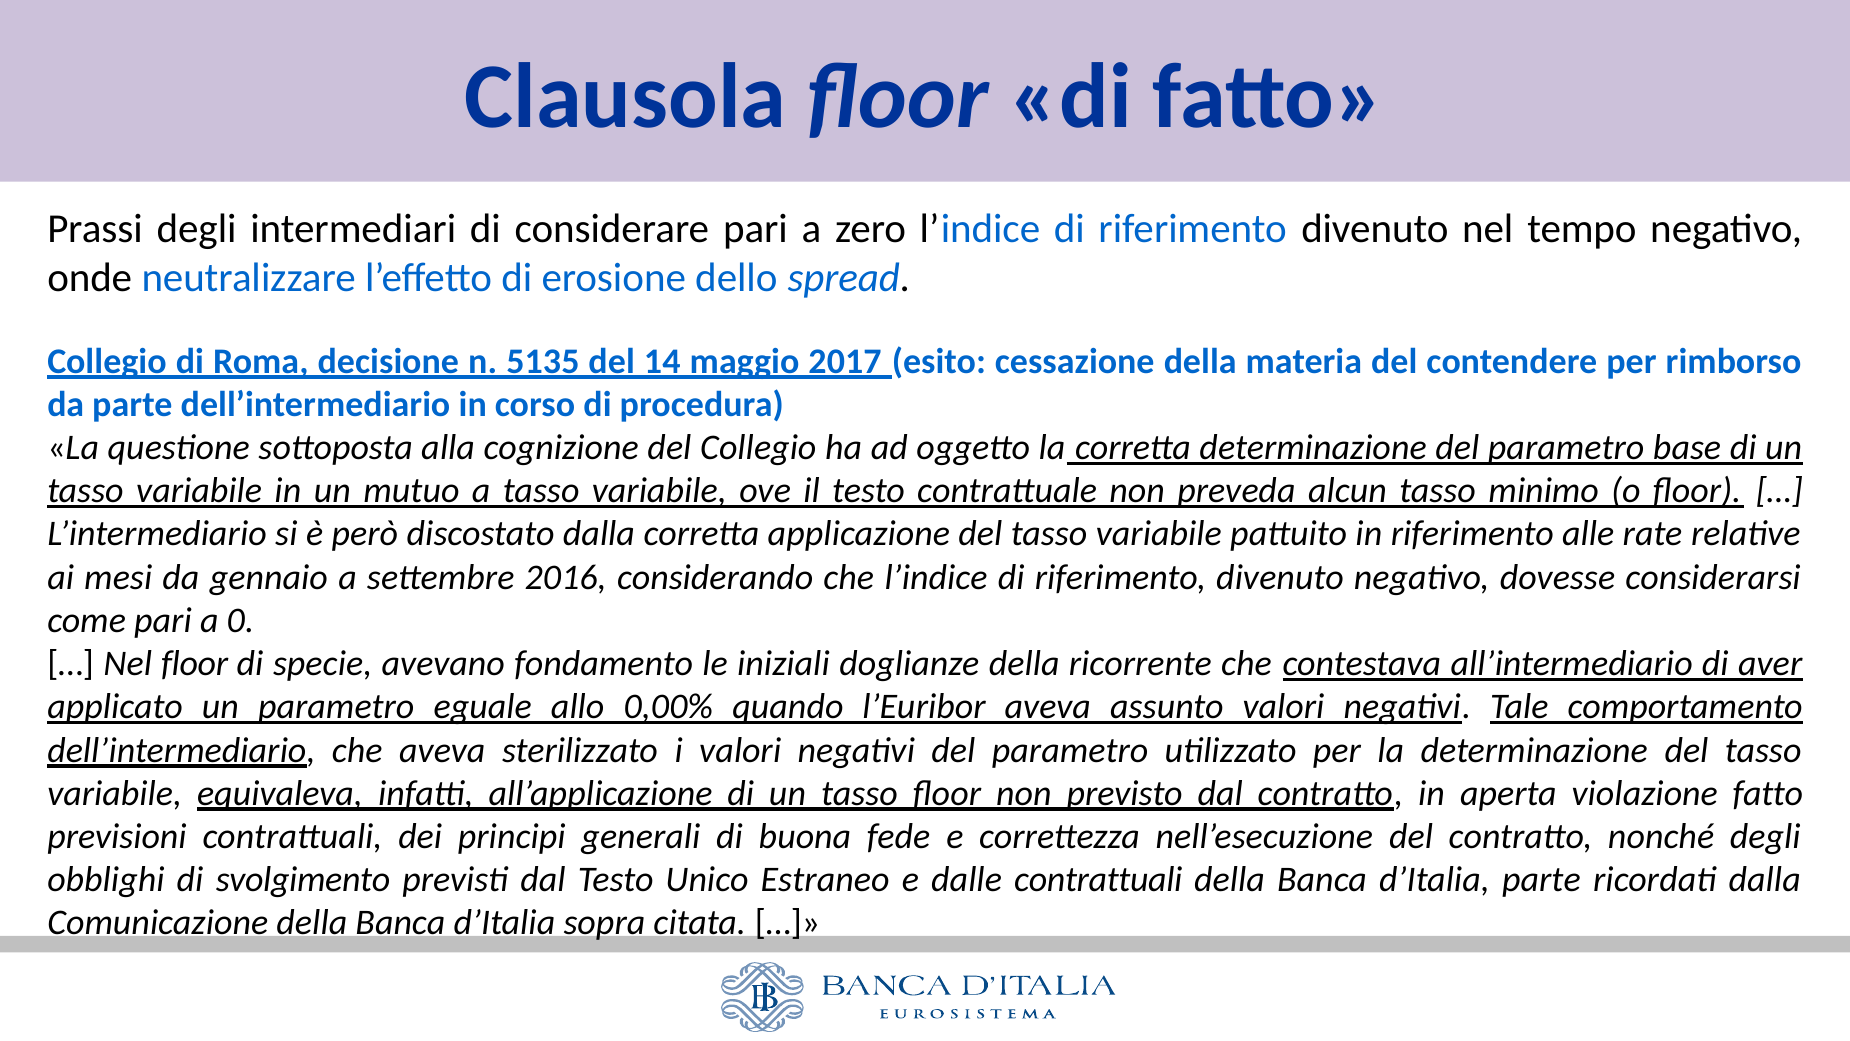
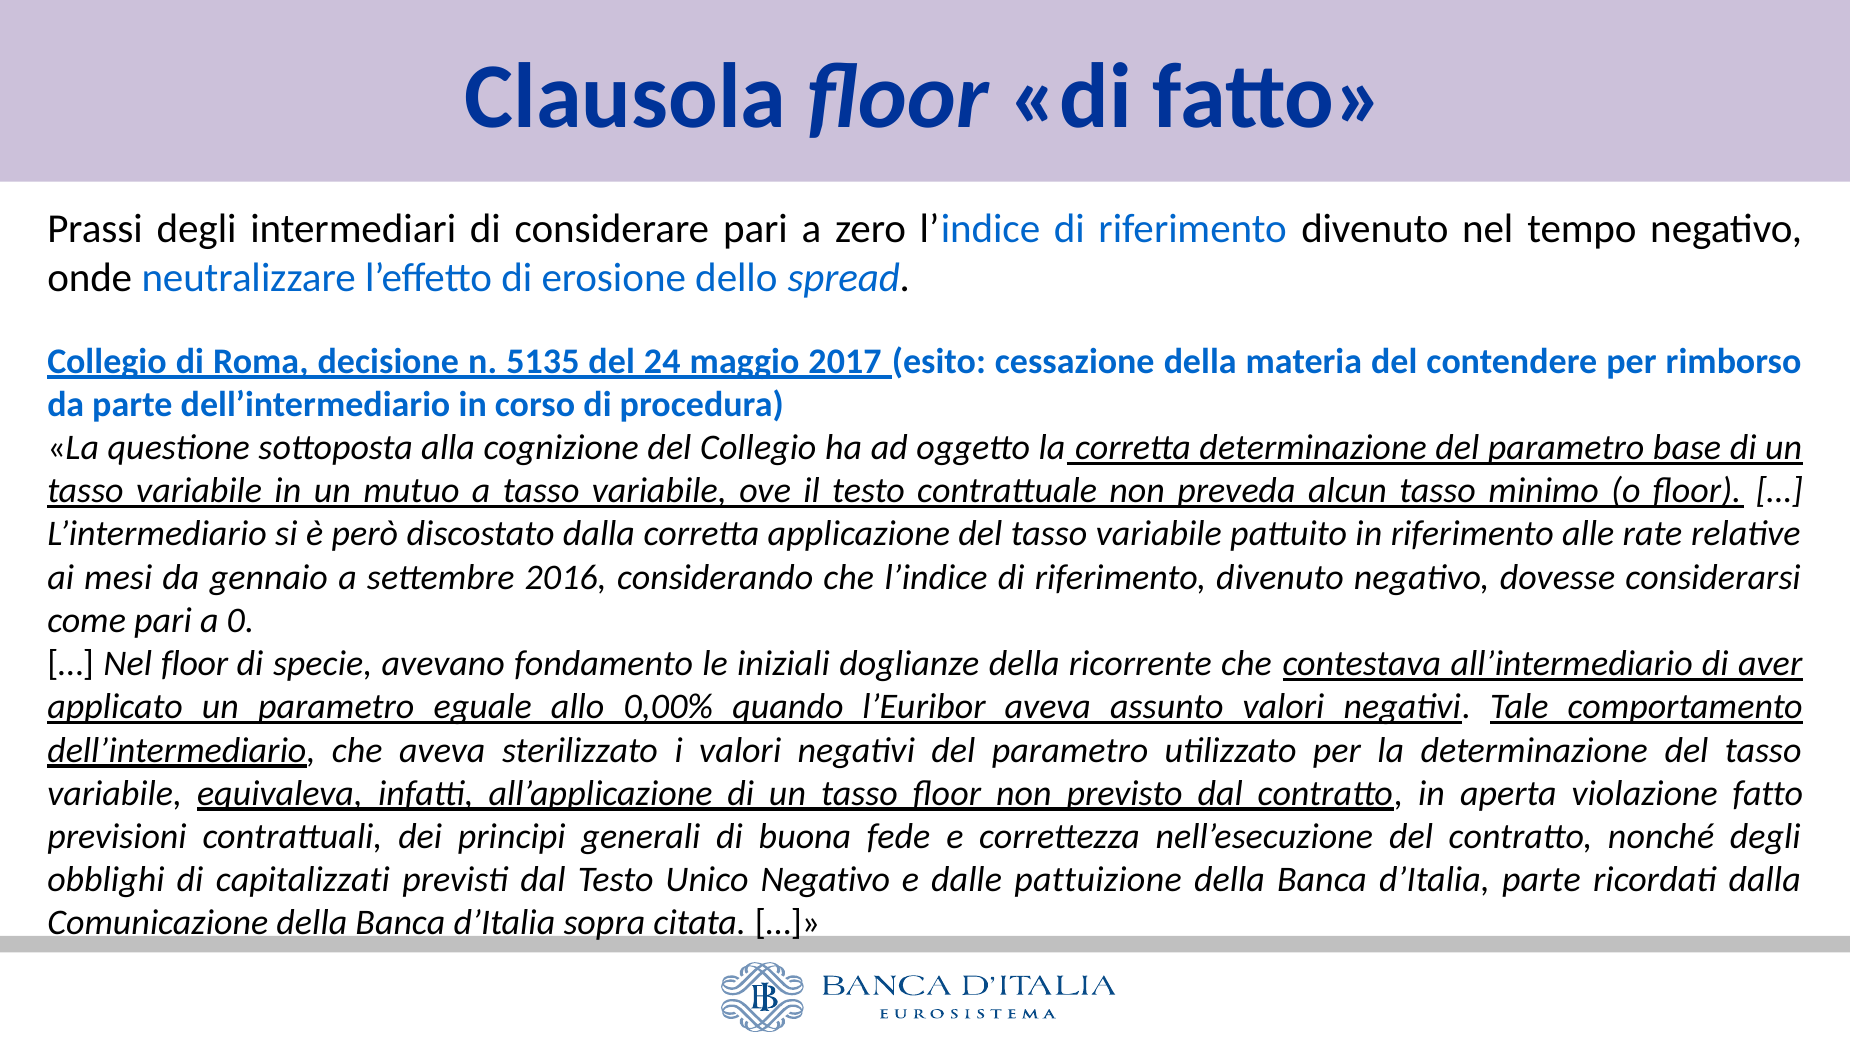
14: 14 -> 24 (662, 361)
svolgimento: svolgimento -> capitalizzati (303, 879)
Unico Estraneo: Estraneo -> Negativo (825, 879)
dalle contrattuali: contrattuali -> pattuizione (1098, 879)
